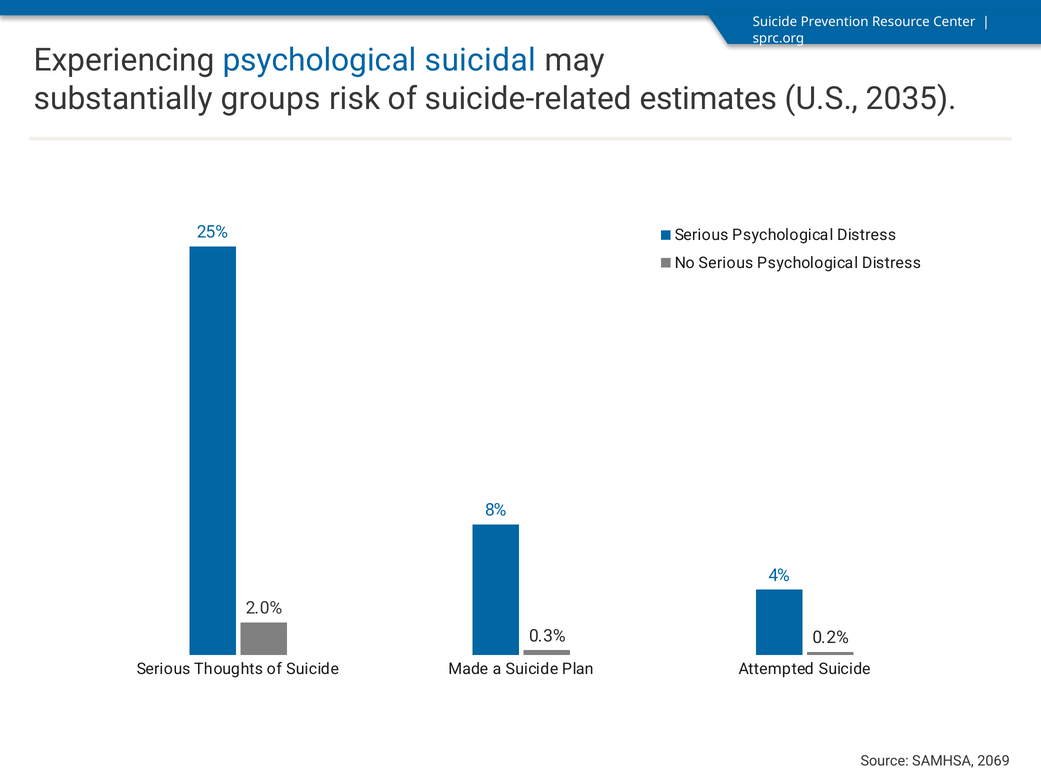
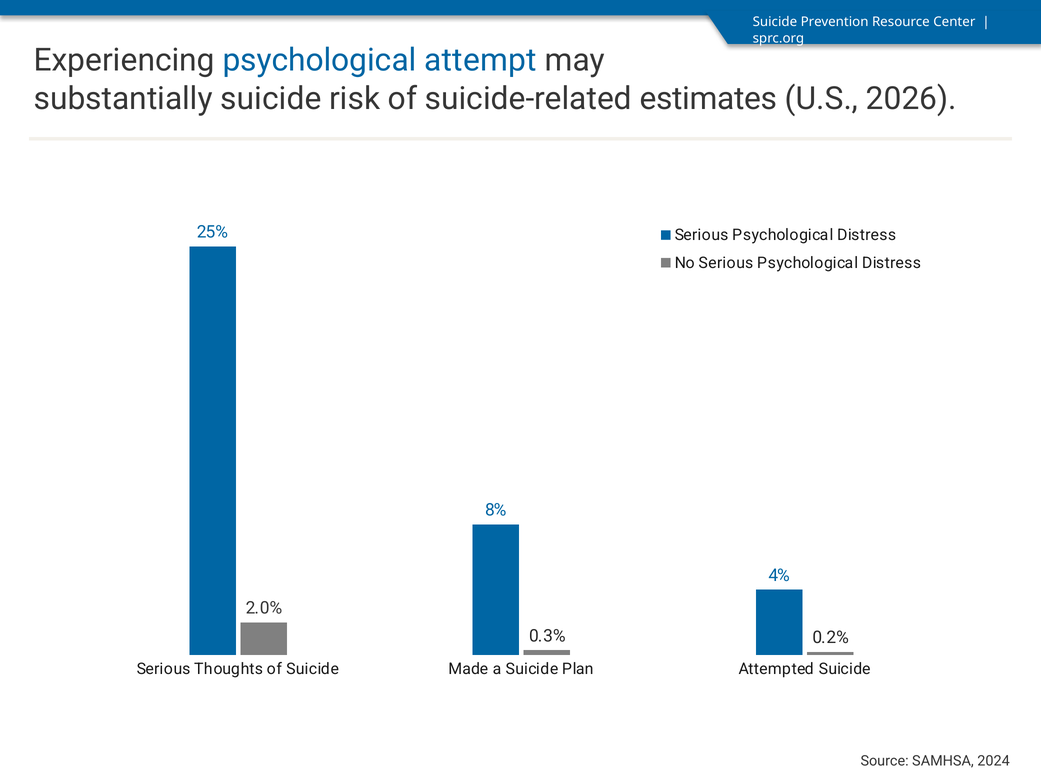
suicidal: suicidal -> attempt (480, 61)
substantially groups: groups -> suicide (271, 99)
2035: 2035 -> 2026 (911, 99)
2069: 2069 -> 2024 (994, 761)
